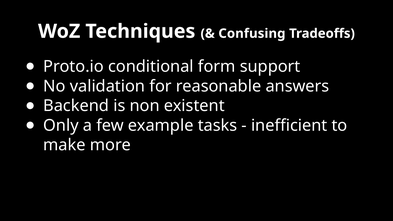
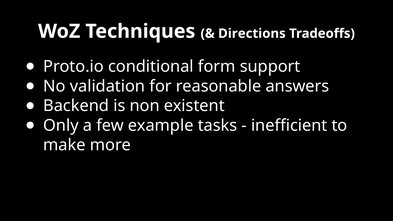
Confusing: Confusing -> Directions (252, 34)
